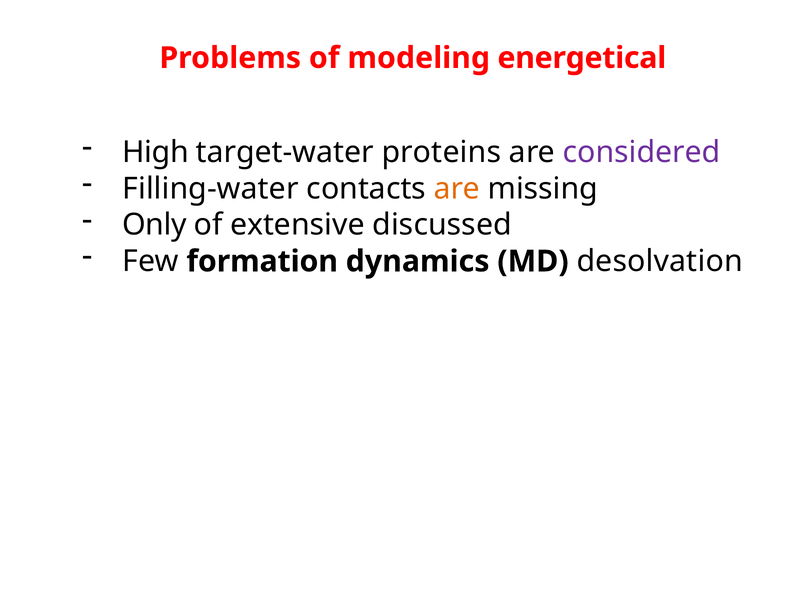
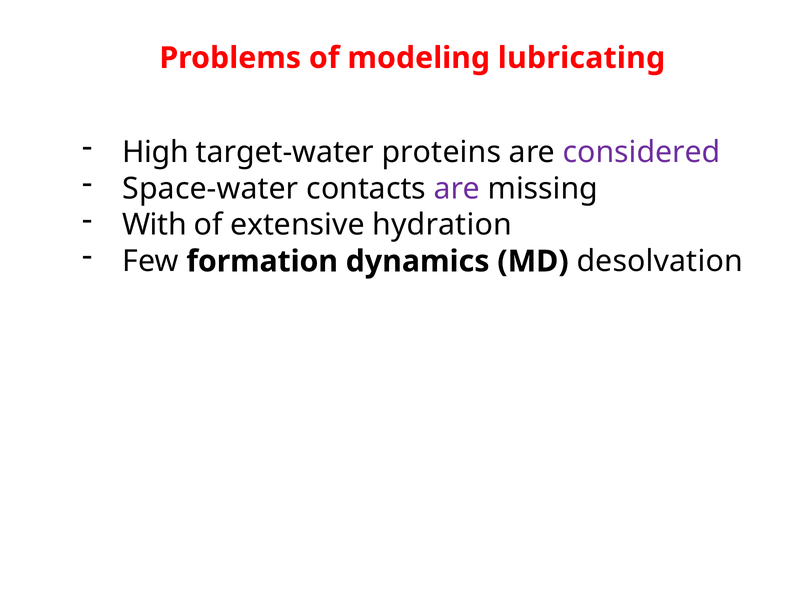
energetical: energetical -> lubricating (582, 58)
Filling-water: Filling-water -> Space-water (210, 189)
are colour: orange -> purple (457, 189)
Only: Only -> With (154, 225)
discussed: discussed -> hydration (442, 225)
